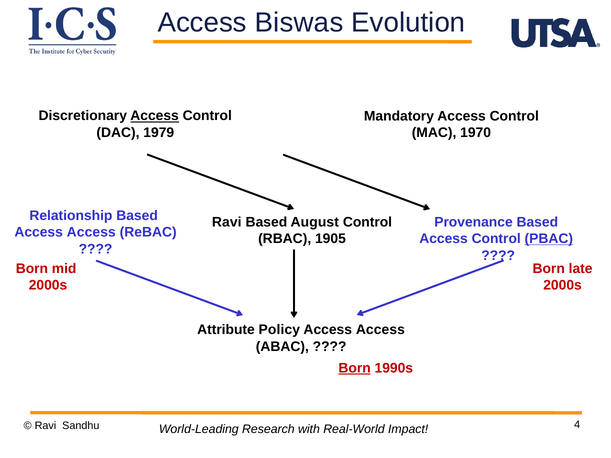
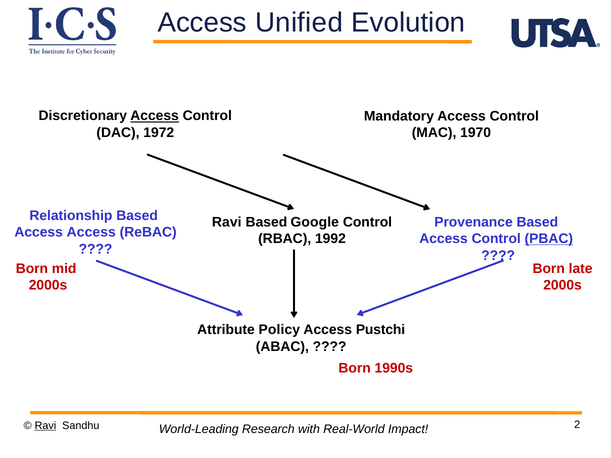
Biswas: Biswas -> Unified (299, 23)
1979: 1979 -> 1972 (159, 133)
August: August -> Google (315, 222)
1905: 1905 -> 1992 (330, 239)
Access: Access -> Pustchi (381, 330)
Born underline: present -> none (355, 368)
Ravi underline: none -> present (45, 426)
4: 4 -> 2 (577, 425)
